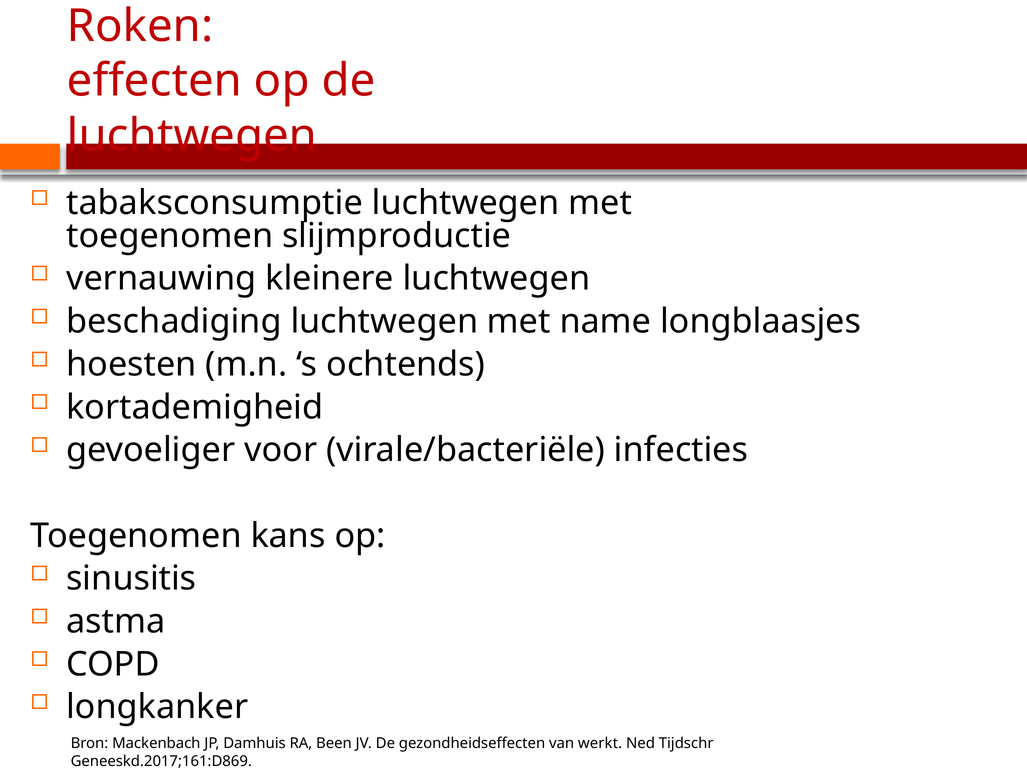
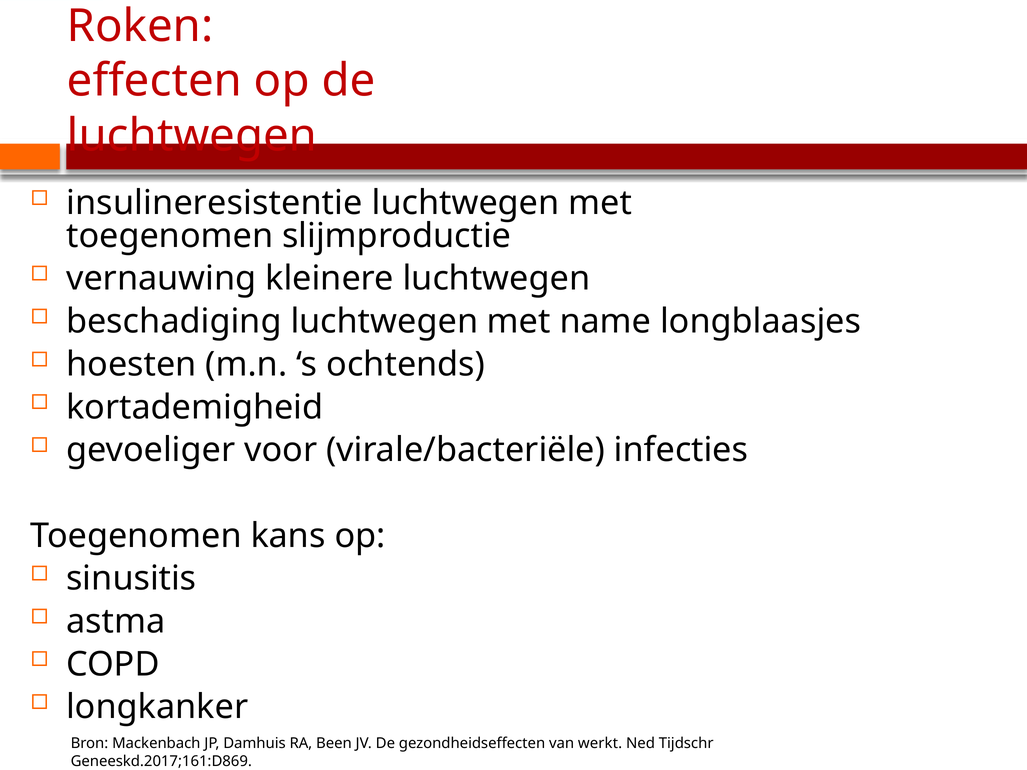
tabaksconsumptie: tabaksconsumptie -> insulineresistentie (215, 203)
